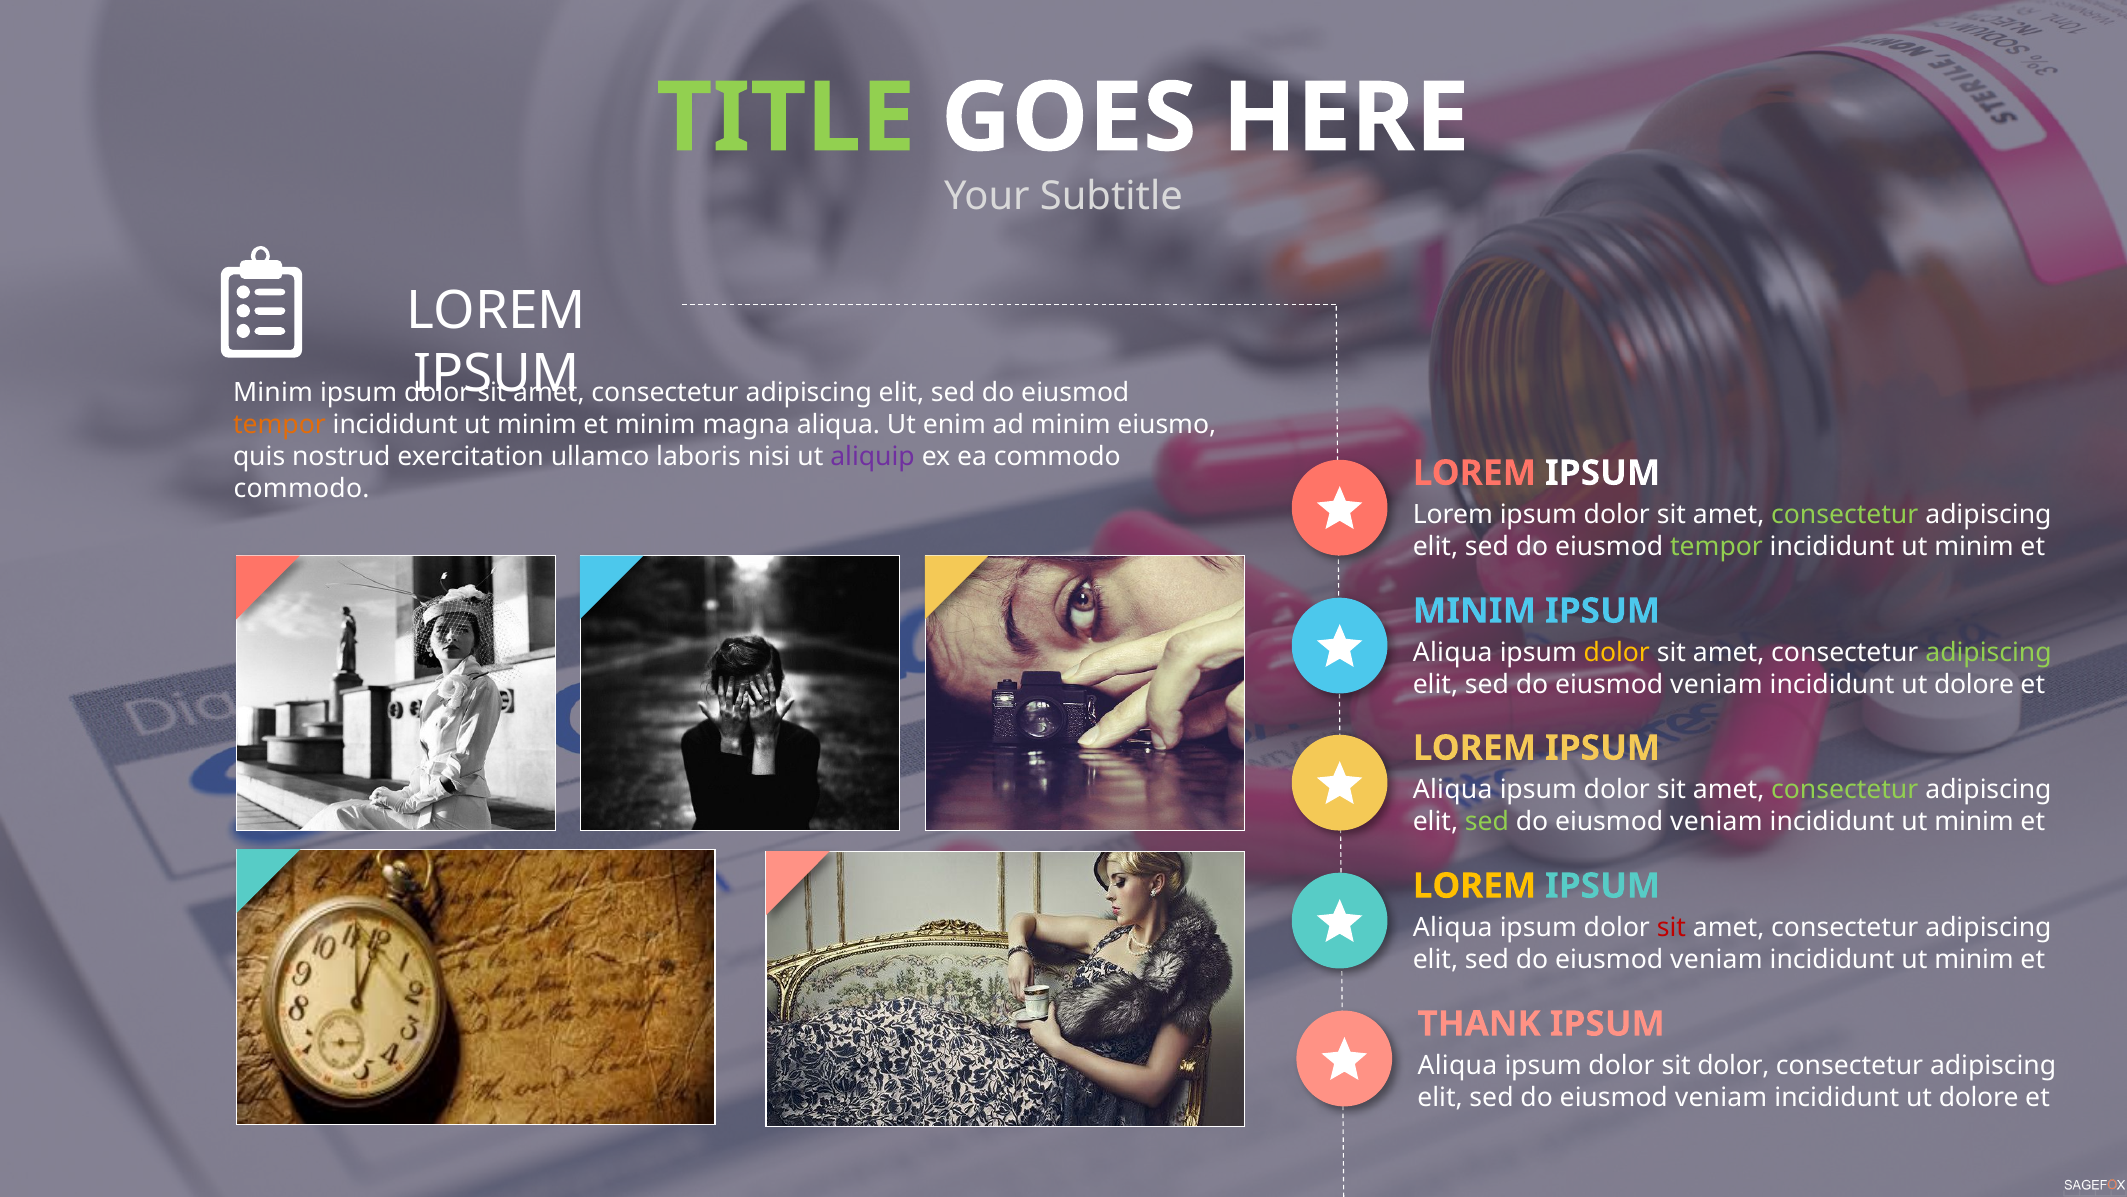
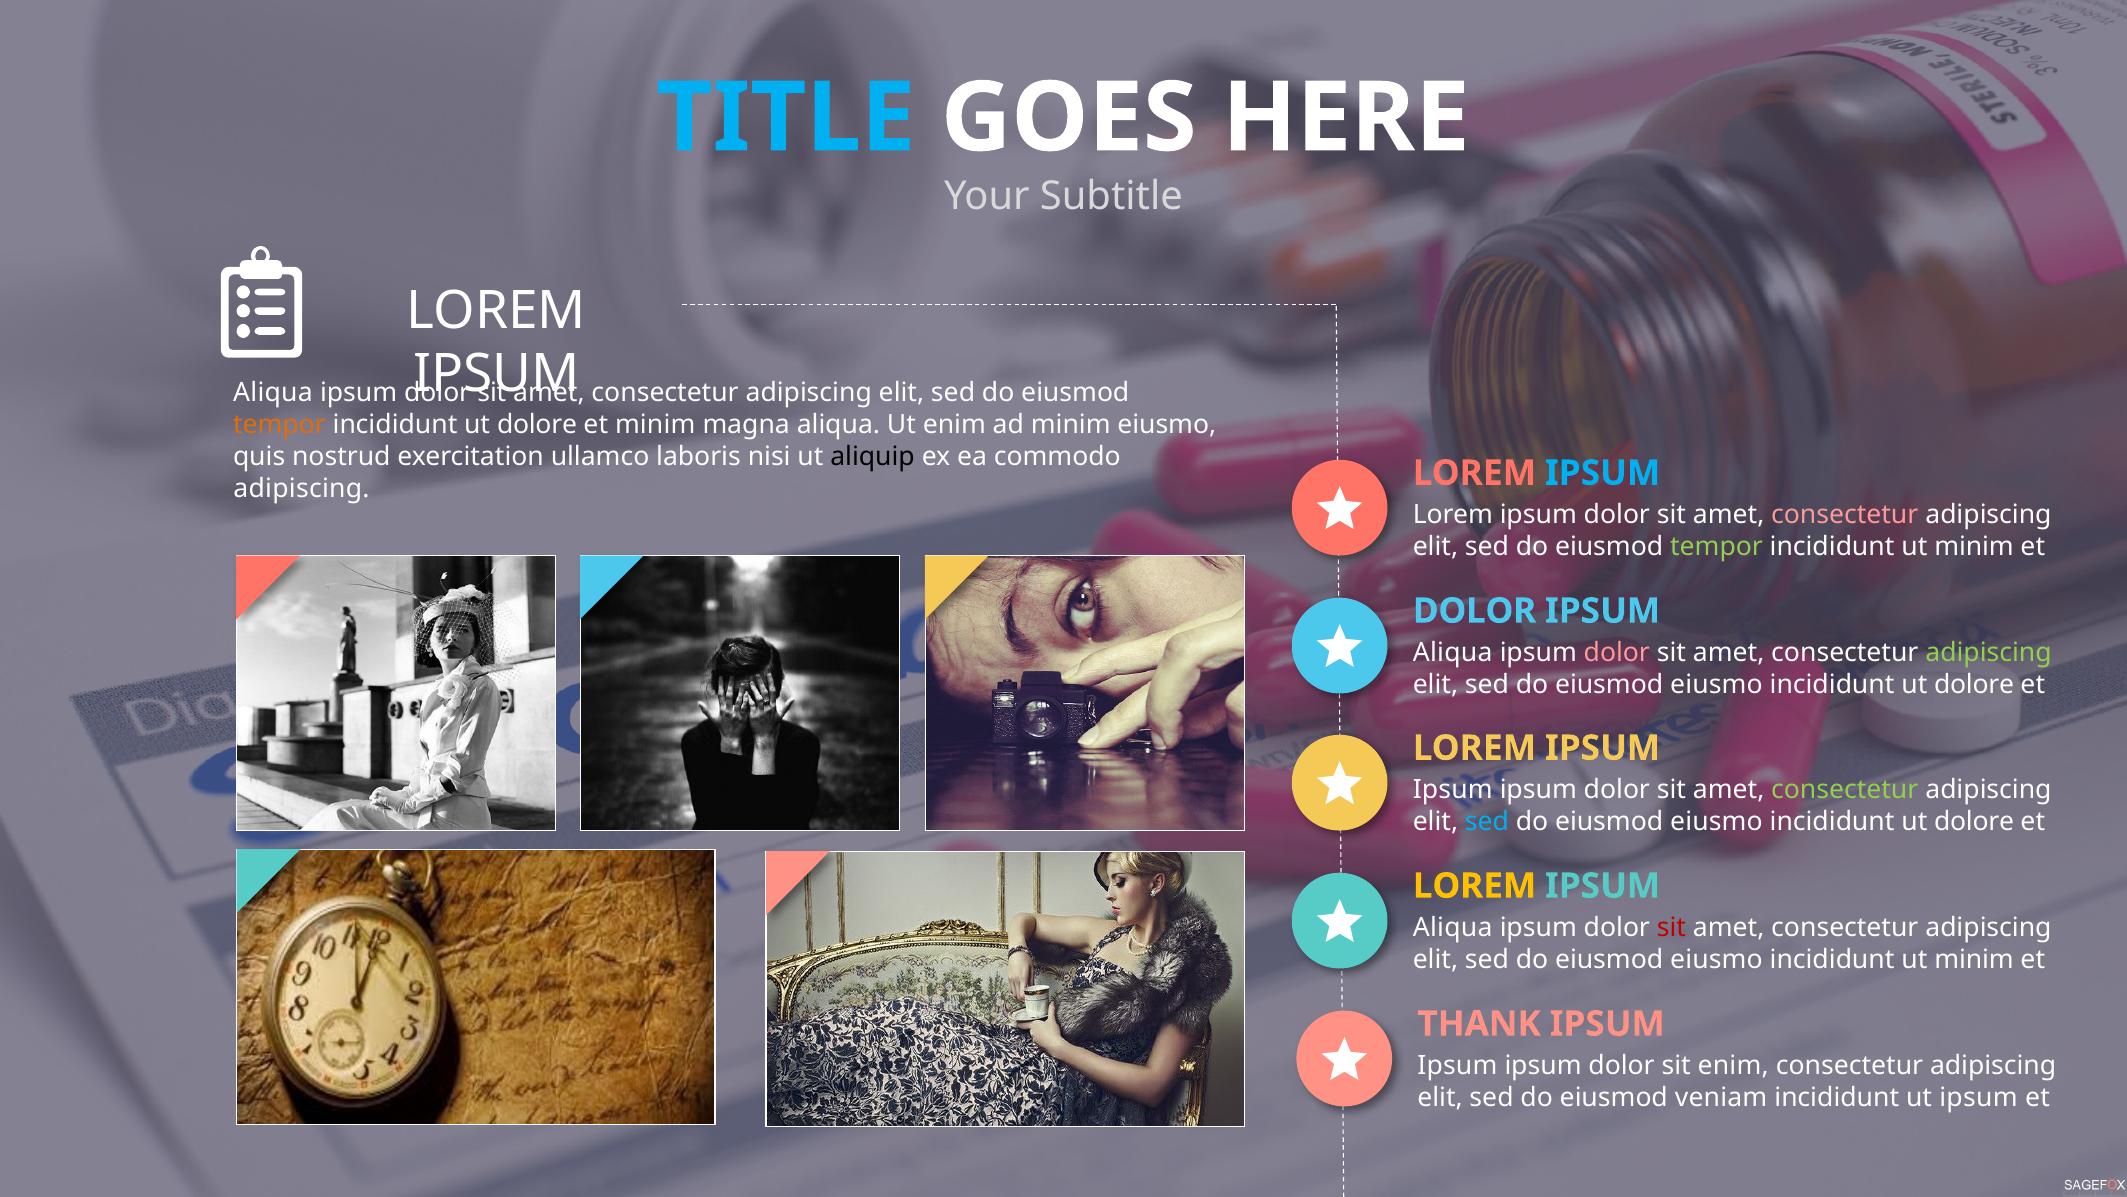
TITLE colour: light green -> light blue (786, 118)
Minim: Minim -> Aliqua (273, 392)
minim: minim -> dolore (537, 424)
aliquip colour: purple -> black (873, 456)
IPSUM colour: white -> light blue (1603, 473)
commodo: commodo -> adipiscing (302, 488)
consectetur colour: light green -> pink (1845, 515)
MINIM: MINIM -> DOLOR (1475, 611)
dolor colour: yellow -> pink (1617, 653)
veniam: veniam -> eiusmo (1716, 685)
Aliqua: Aliqua -> Ipsum (1453, 790)
sed colour: light green -> light blue (1487, 822)
veniam: veniam -> eiusmo (1716, 822)
minim: minim -> dolore (1974, 822)
veniam: veniam -> eiusmo (1716, 959)
Aliqua: Aliqua -> Ipsum (1457, 1065)
sit dolor: dolor -> enim (1733, 1065)
dolore: dolore -> ipsum (1978, 1097)
